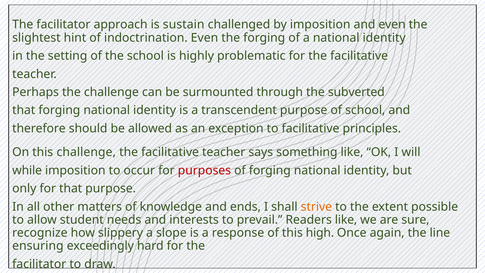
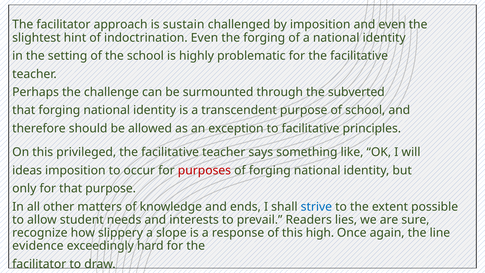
this challenge: challenge -> privileged (86, 152)
while: while -> ideas (27, 170)
strive colour: orange -> blue (316, 207)
Readers like: like -> lies (346, 220)
ensuring: ensuring -> evidence (38, 246)
